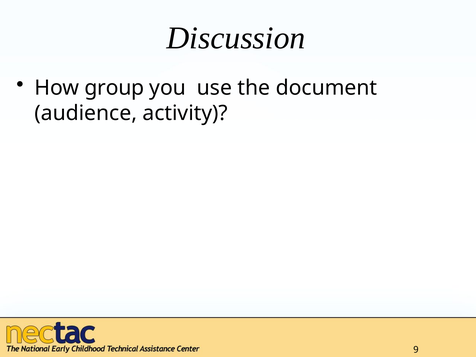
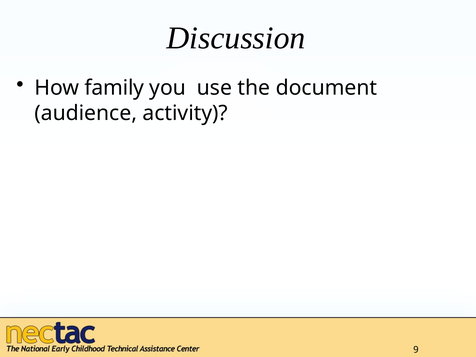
group: group -> family (114, 88)
